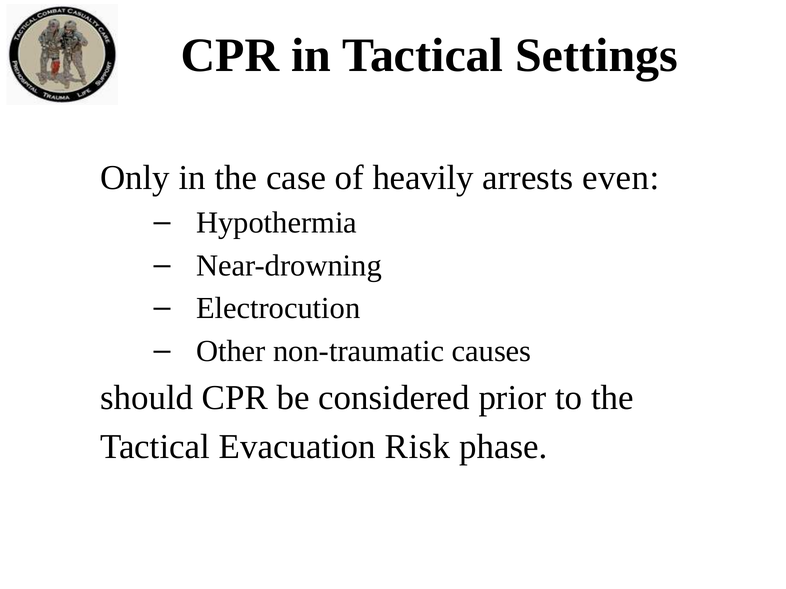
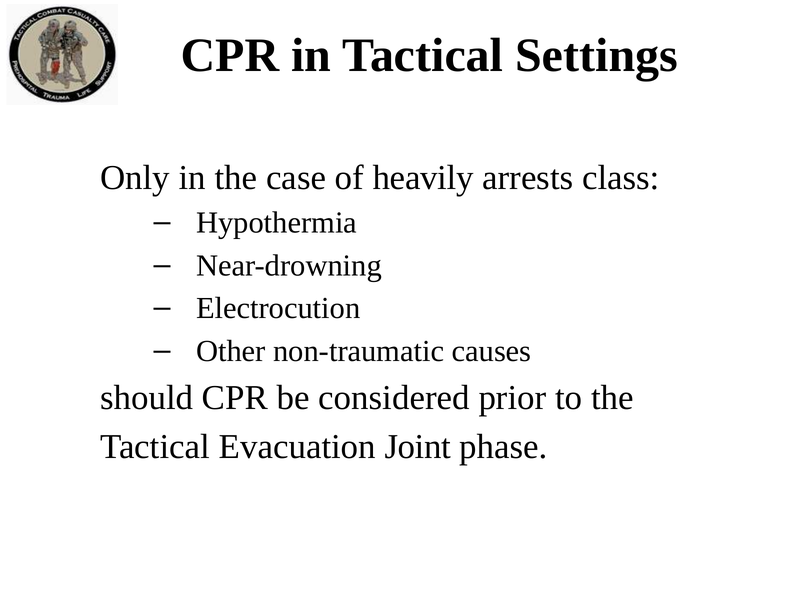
even: even -> class (621, 178)
Risk: Risk -> Joint (418, 447)
